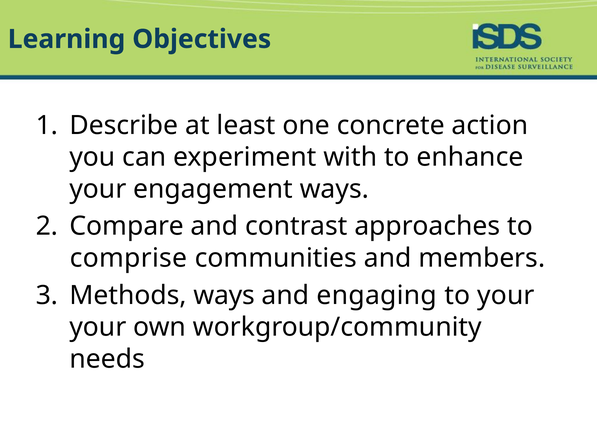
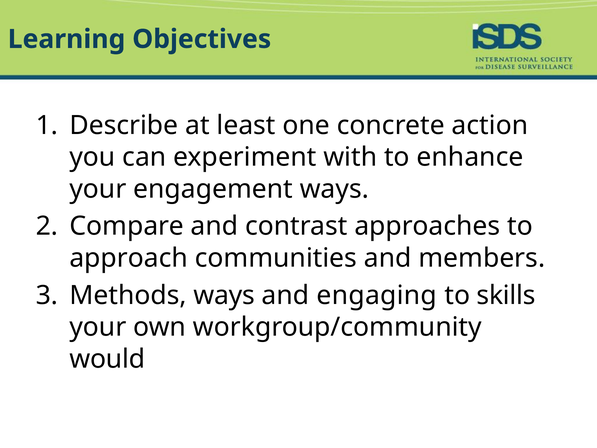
comprise: comprise -> approach (129, 258)
to your: your -> skills (506, 295)
needs: needs -> would (107, 359)
